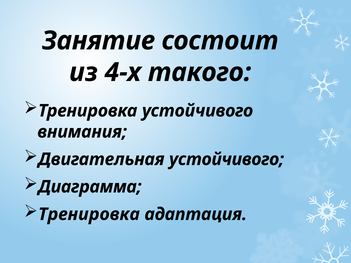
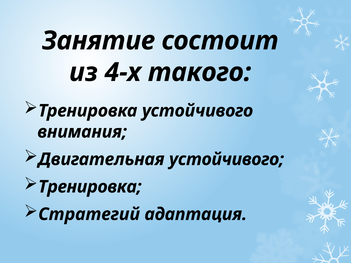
Диаграмма: Диаграмма -> Тренировка (90, 187)
Тренировка: Тренировка -> Стратегий (89, 214)
